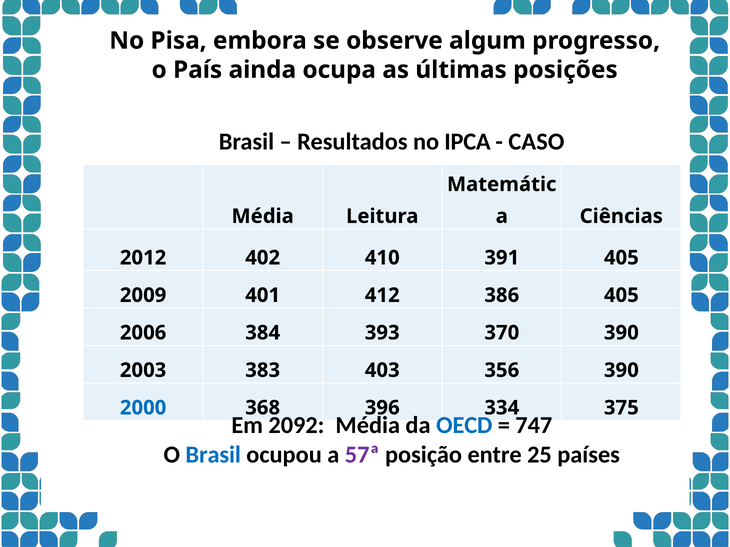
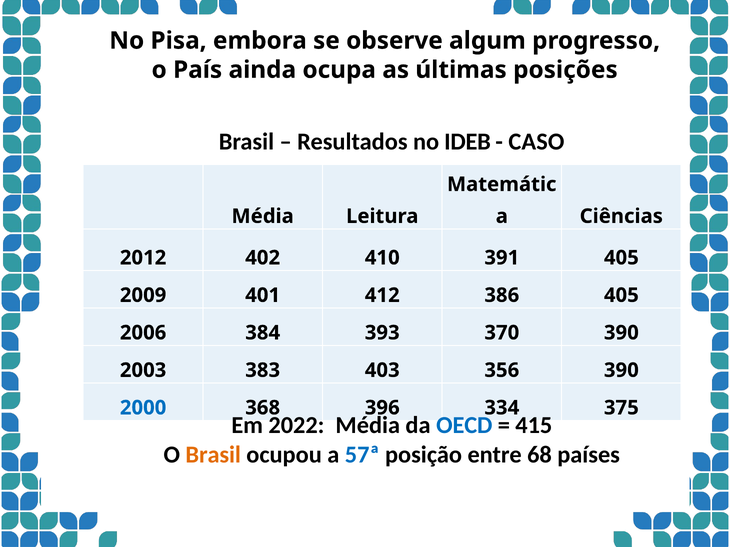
IPCA: IPCA -> IDEB (467, 142)
2092: 2092 -> 2022 (296, 426)
747: 747 -> 415 (534, 426)
Brasil colour: blue -> orange (213, 455)
57ª colour: purple -> blue (362, 455)
25: 25 -> 68 (539, 455)
